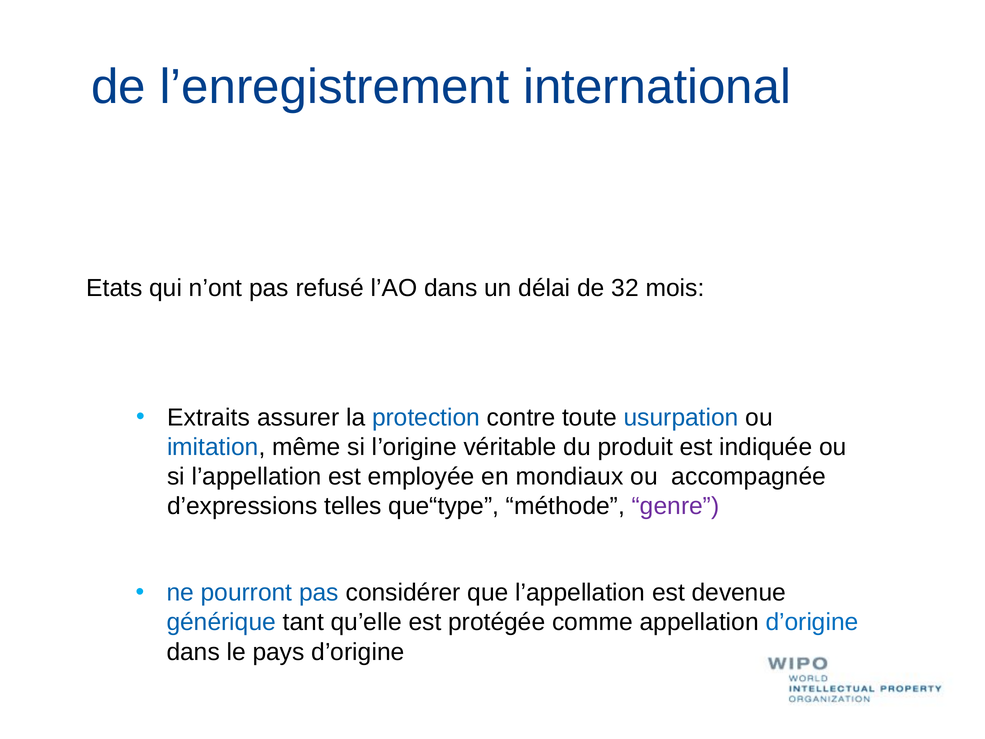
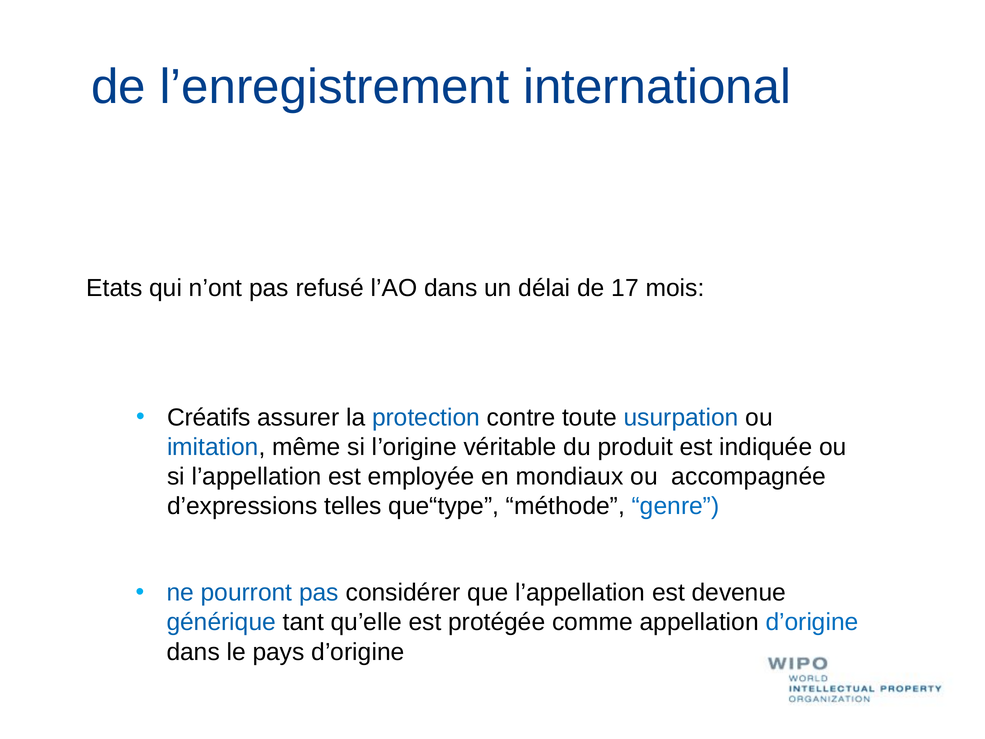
32: 32 -> 17 (625, 288)
Extraits: Extraits -> Créatifs (209, 418)
genre colour: purple -> blue (676, 506)
